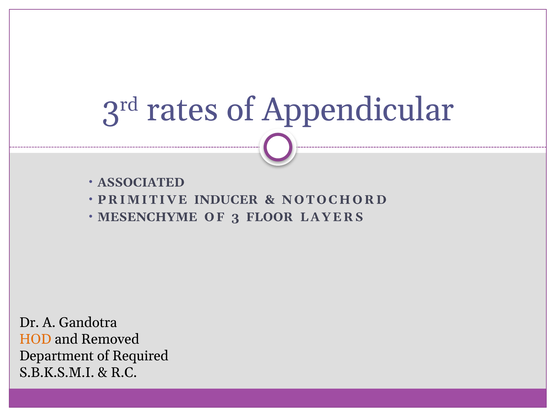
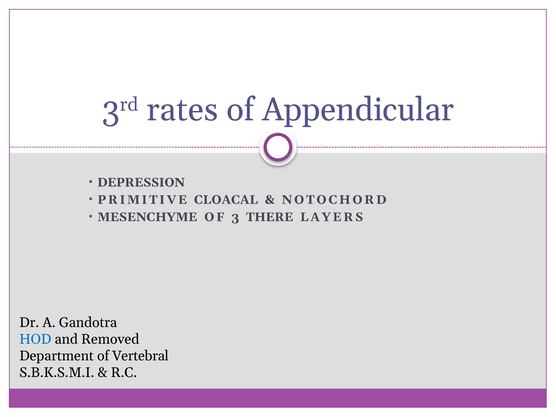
ASSOCIATED: ASSOCIATED -> DEPRESSION (141, 182)
INDUCER: INDUCER -> CLOACAL (226, 200)
FLOOR: FLOOR -> THERE (270, 217)
HOD colour: orange -> blue (35, 339)
Required: Required -> Vertebral (140, 356)
